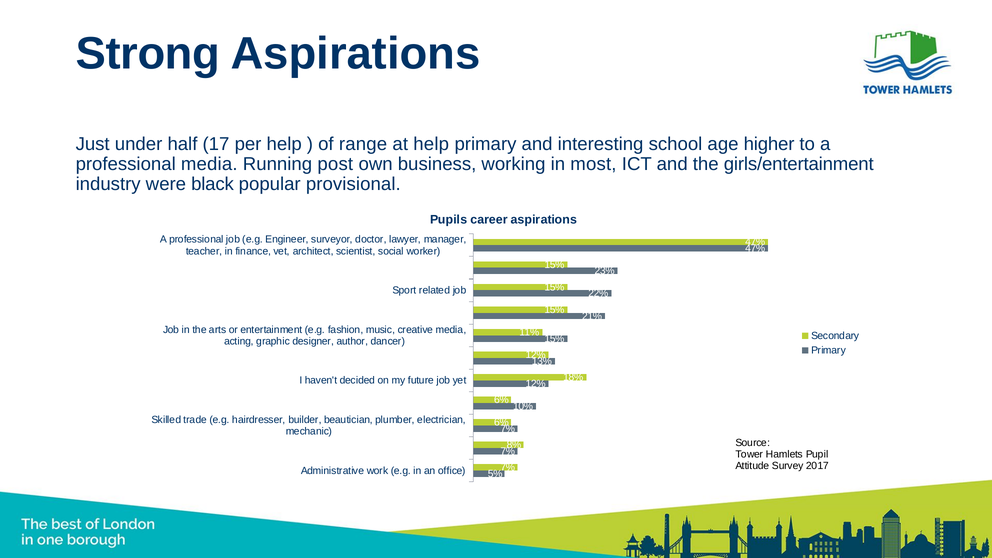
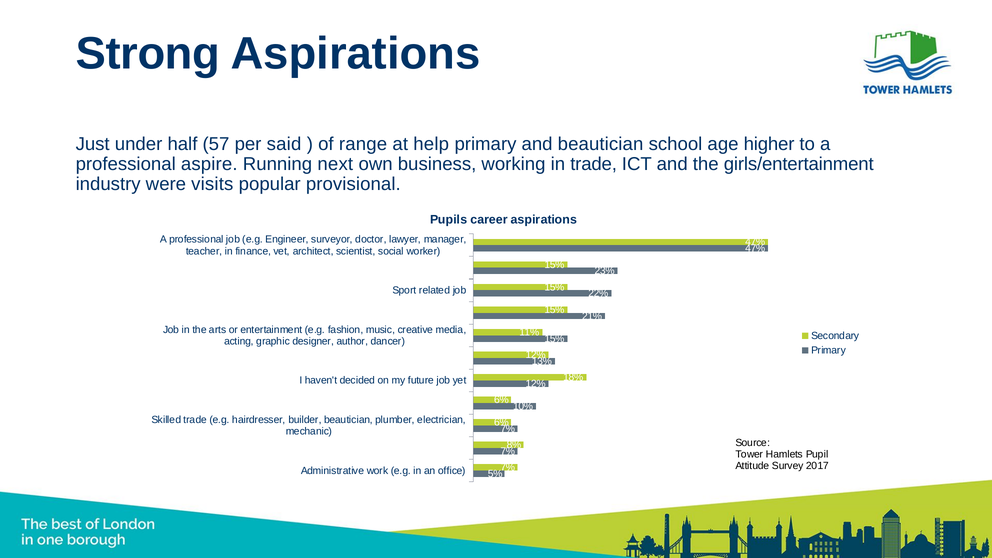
17: 17 -> 57 (216, 144)
per help: help -> said (284, 144)
and interesting: interesting -> beautician (601, 144)
professional media: media -> aspire (209, 164)
post: post -> next (335, 164)
in most: most -> trade (594, 164)
black: black -> visits (212, 184)
